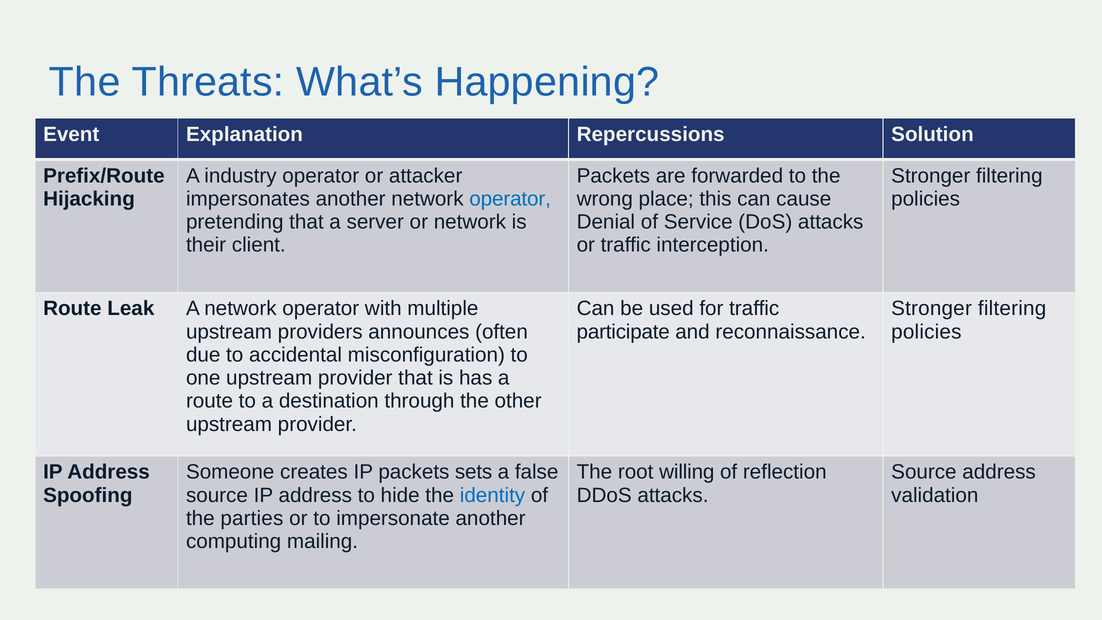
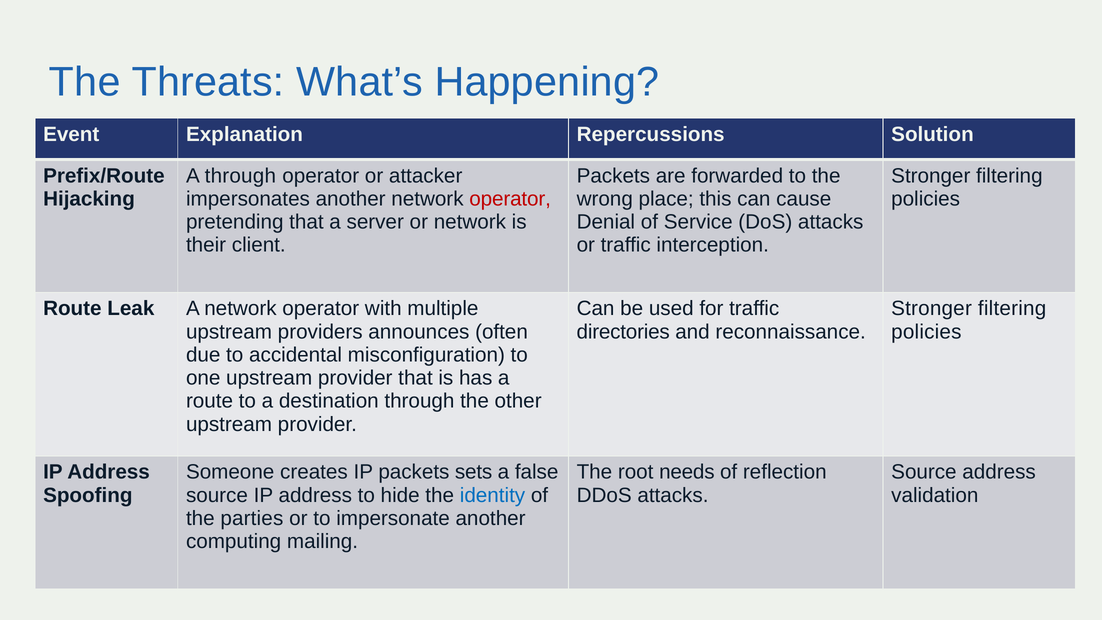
A industry: industry -> through (240, 176)
operator colour: blue -> red (510, 199)
participate: participate -> directories (623, 332)
willing: willing -> needs (687, 472)
